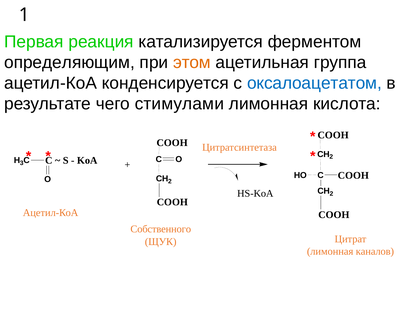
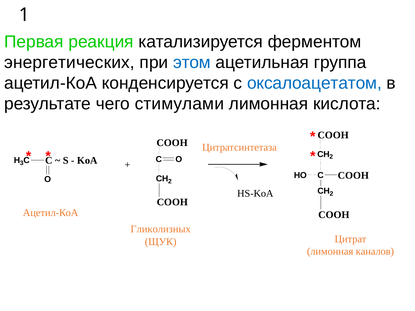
определяющим: определяющим -> энергетических (69, 63)
этом colour: orange -> blue (192, 63)
Собственного: Собственного -> Гликолизных (161, 229)
